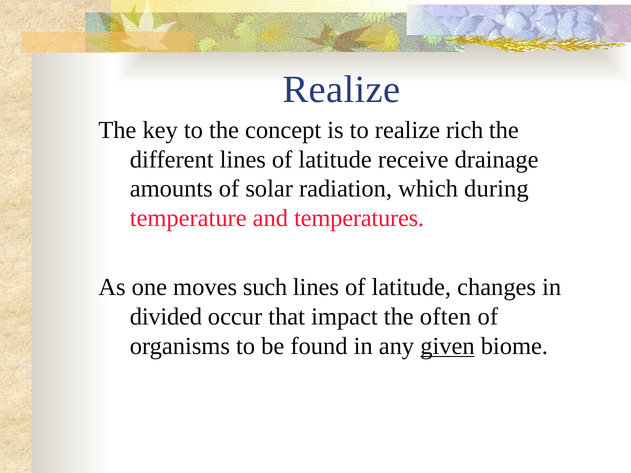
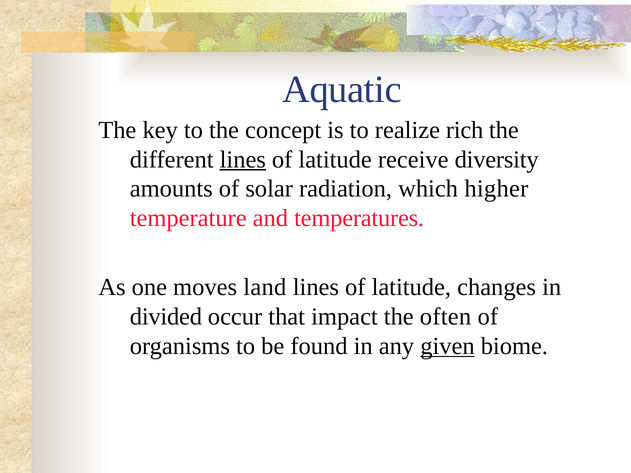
Realize: Realize -> Aquatic (342, 89)
lines underline: none -> present (243, 160)
drainage: drainage -> diversity (497, 160)
during: during -> higher (496, 189)
such: such -> land (265, 287)
